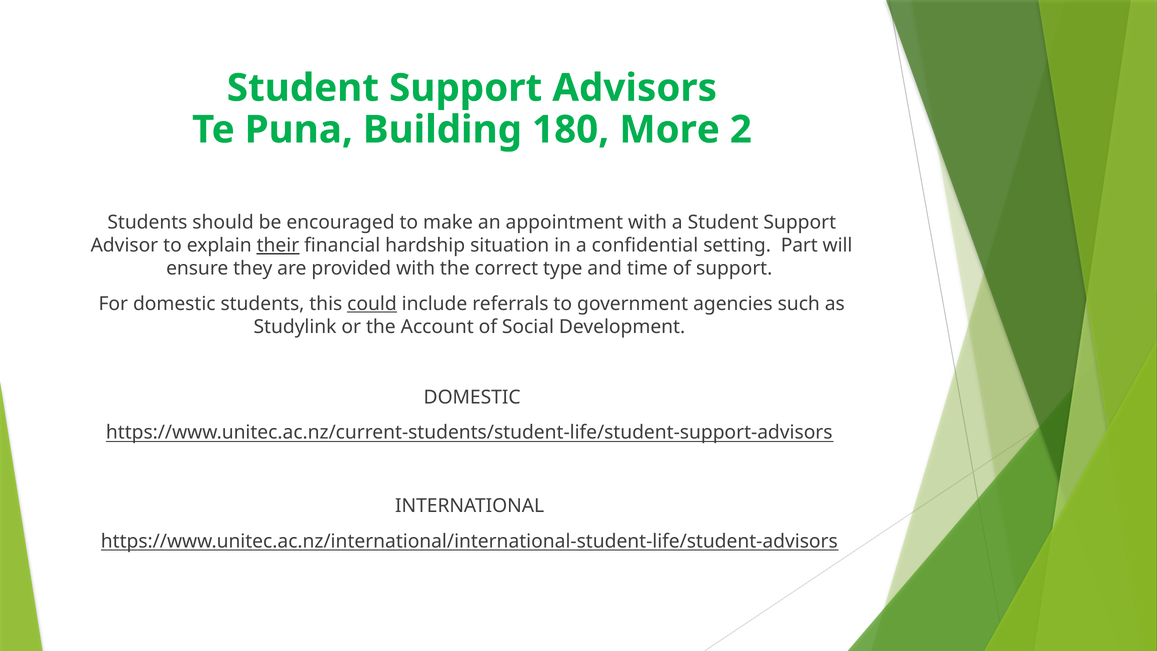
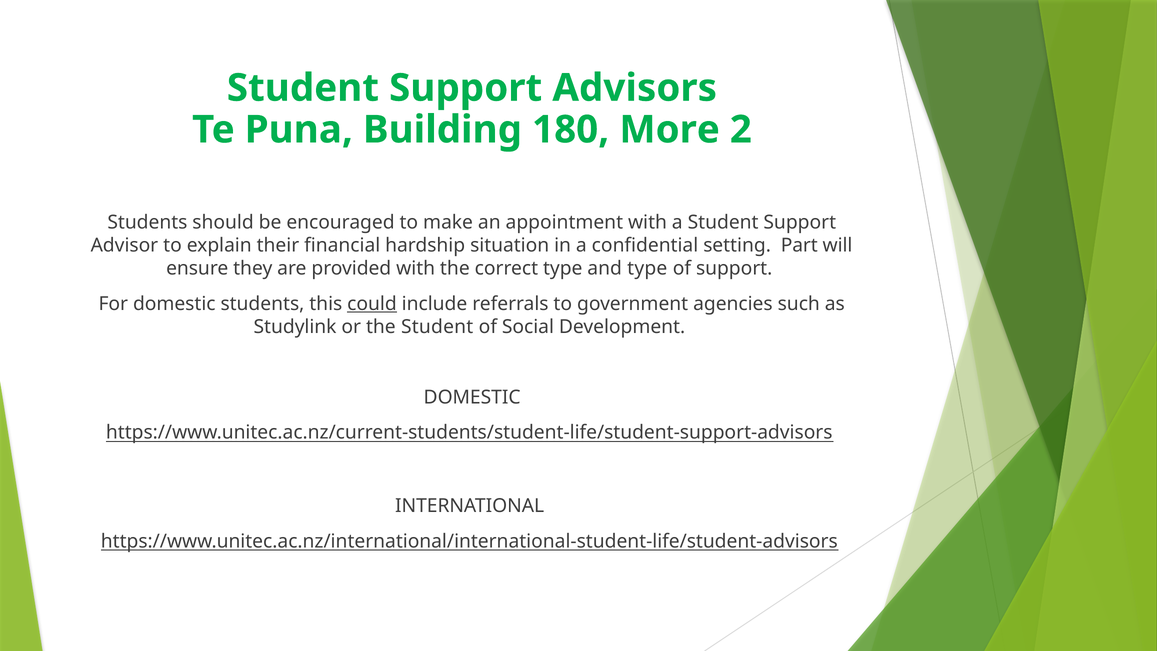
their underline: present -> none (278, 245)
and time: time -> type (647, 269)
the Account: Account -> Student (437, 327)
